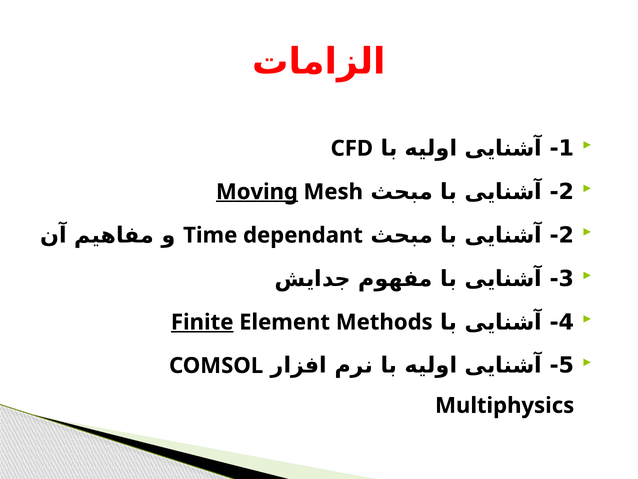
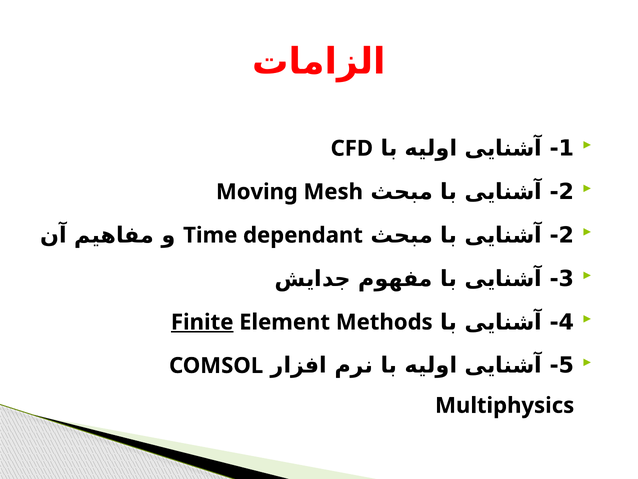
Moving underline: present -> none (257, 192)
